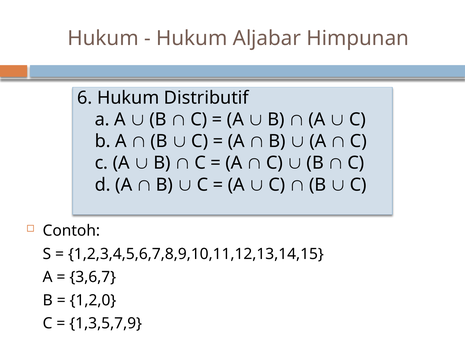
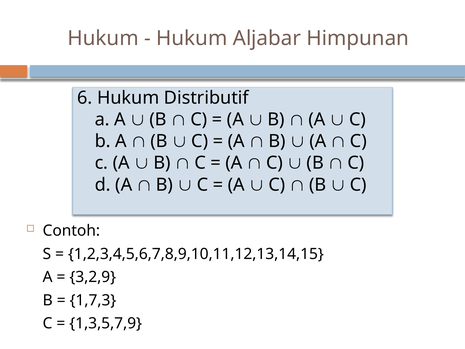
3,6,7: 3,6,7 -> 3,2,9 (93, 277)
1,2,0: 1,2,0 -> 1,7,3 (93, 300)
